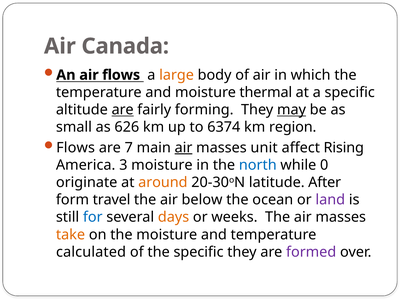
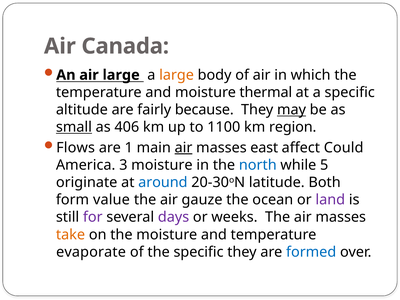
air flows: flows -> large (121, 75)
are underline: present -> none (123, 110)
forming: forming -> because (204, 110)
small underline: none -> present (74, 127)
626: 626 -> 406 (127, 127)
6374: 6374 -> 1100 (224, 127)
7: 7 -> 1 (129, 148)
unit: unit -> east (264, 148)
Rising: Rising -> Could (344, 148)
0: 0 -> 5 (324, 165)
around colour: orange -> blue (163, 182)
After: After -> Both (325, 182)
travel: travel -> value (111, 200)
below: below -> gauze (202, 200)
for colour: blue -> purple (93, 217)
days colour: orange -> purple (174, 217)
calculated: calculated -> evaporate (91, 252)
formed colour: purple -> blue (311, 252)
